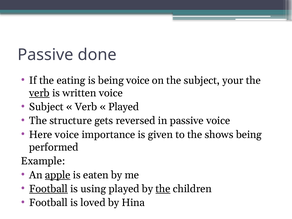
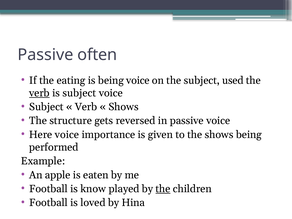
done: done -> often (97, 55)
your: your -> used (233, 80)
is written: written -> subject (79, 93)
Played: Played -> Shows (124, 107)
apple underline: present -> none (58, 175)
Football underline: present -> none (48, 189)
using: using -> know (93, 189)
